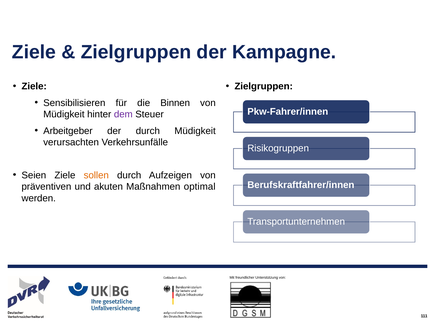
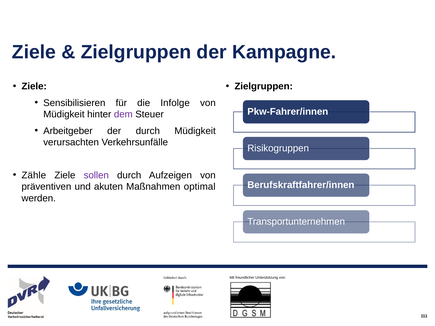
Binnen: Binnen -> Infolge (175, 103)
Seien: Seien -> Zähle (34, 175)
sollen colour: orange -> purple (96, 175)
